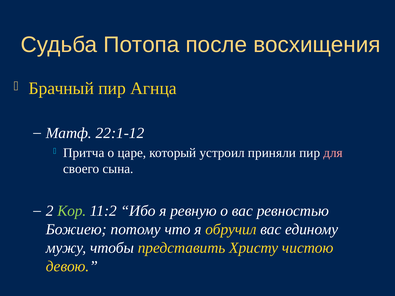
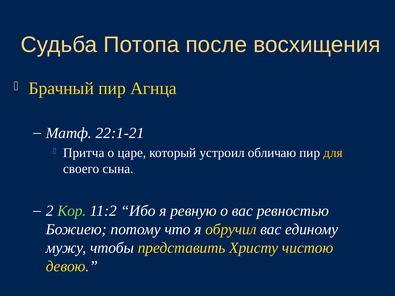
22:1-12: 22:1-12 -> 22:1-21 (120, 133)
приняли: приняли -> обличаю (272, 153)
для colour: pink -> yellow (333, 153)
